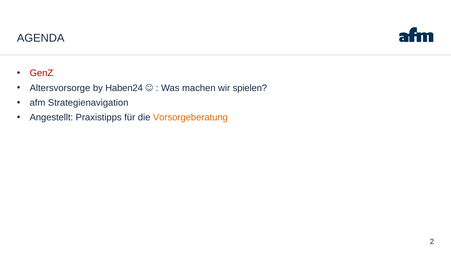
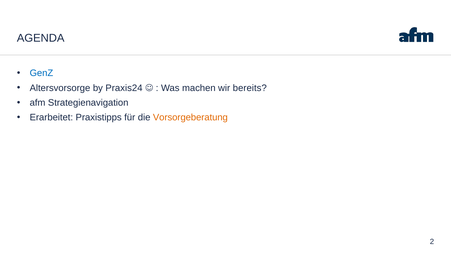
GenZ colour: red -> blue (41, 73)
Haben24: Haben24 -> Praxis24 (124, 88)
spielen: spielen -> bereits (250, 88)
Angestellt: Angestellt -> Erarbeitet (51, 118)
